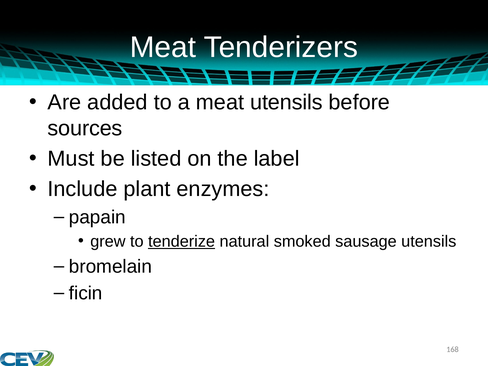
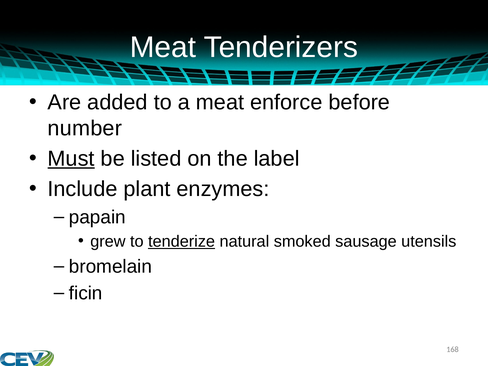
meat utensils: utensils -> enforce (286, 102)
sources: sources -> number (85, 128)
Must underline: none -> present (71, 159)
